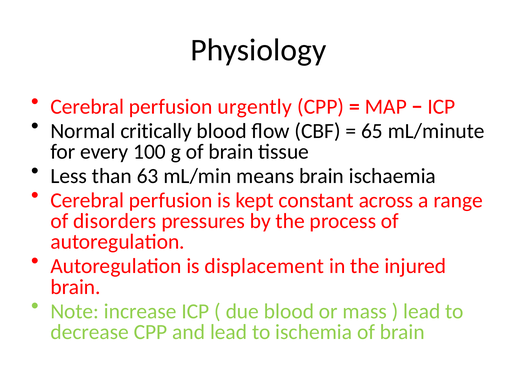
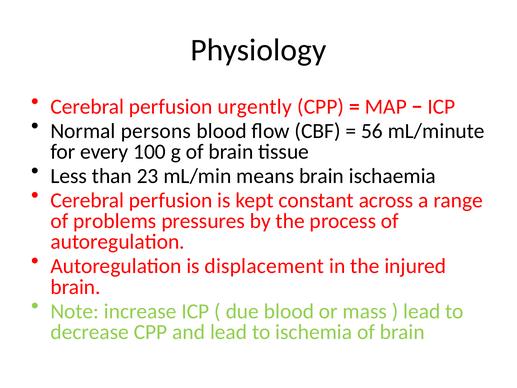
critically: critically -> persons (156, 131)
65: 65 -> 56 (372, 131)
63: 63 -> 23 (148, 176)
disorders: disorders -> problems (115, 221)
